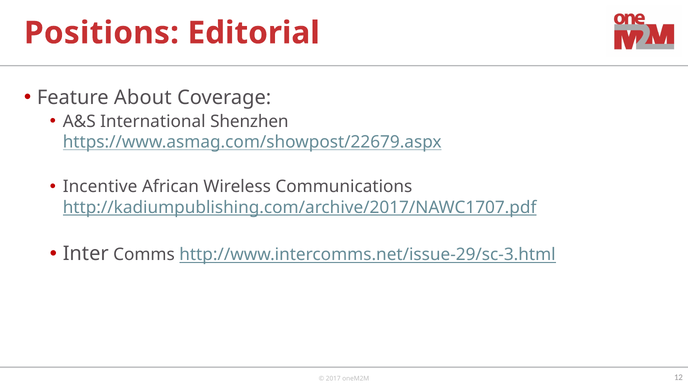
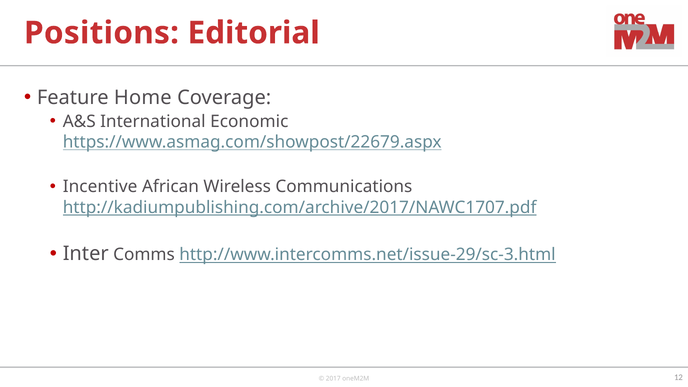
About: About -> Home (143, 98)
Shenzhen: Shenzhen -> Economic (249, 121)
